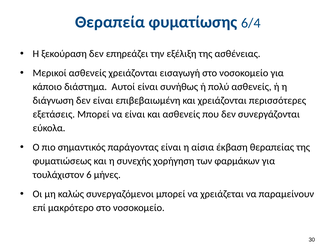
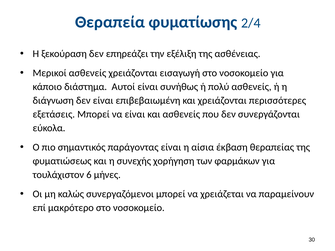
6/4: 6/4 -> 2/4 (251, 23)
